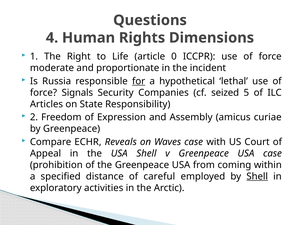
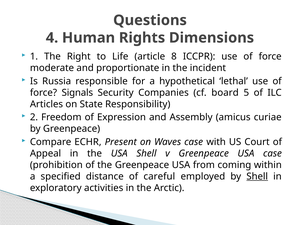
0: 0 -> 8 (174, 56)
for underline: present -> none (139, 81)
seized: seized -> board (225, 93)
Reveals: Reveals -> Present (121, 142)
